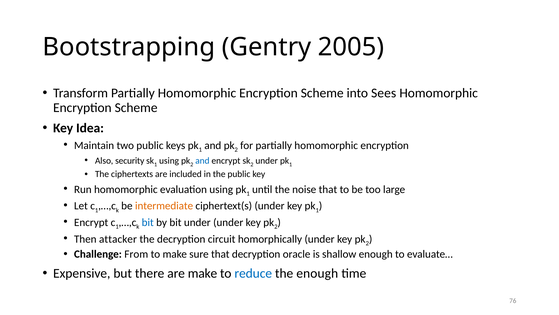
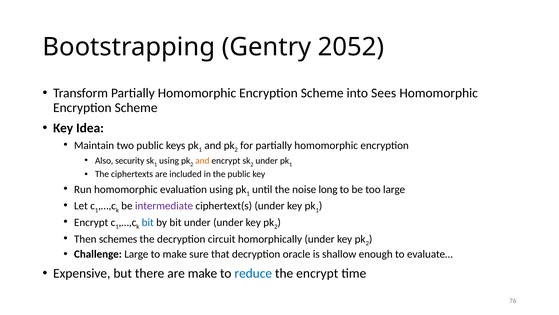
2005: 2005 -> 2052 (351, 47)
and colour: blue -> orange (202, 161)
noise that: that -> long (328, 189)
intermediate colour: orange -> purple (164, 206)
attacker: attacker -> schemes (118, 239)
Challenge From: From -> Large (136, 254)
the enough: enough -> encrypt (317, 273)
